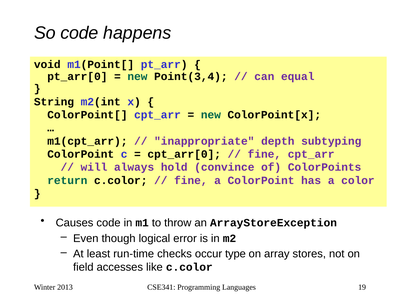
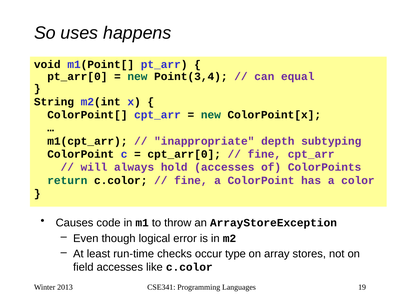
So code: code -> uses (79, 33)
hold convince: convince -> accesses (224, 167)
